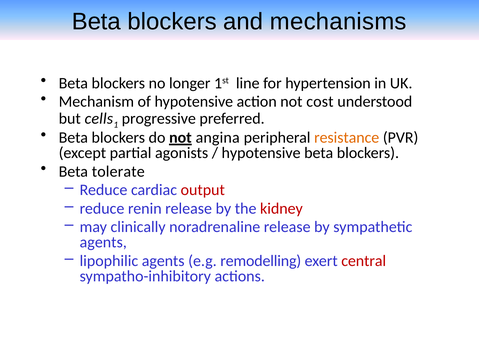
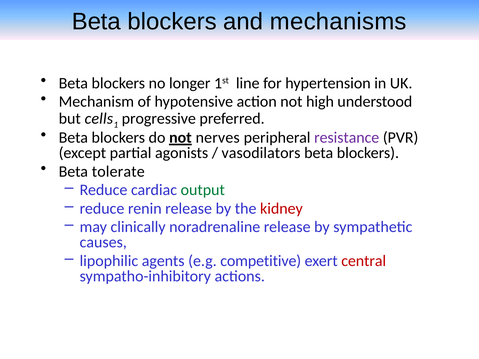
cost: cost -> high (320, 102)
angina: angina -> nerves (218, 138)
resistance colour: orange -> purple (347, 138)
hypotensive: hypotensive -> vasodilators (261, 153)
output colour: red -> green (203, 190)
agents: agents -> causes (103, 242)
remodelling: remodelling -> competitive (261, 261)
